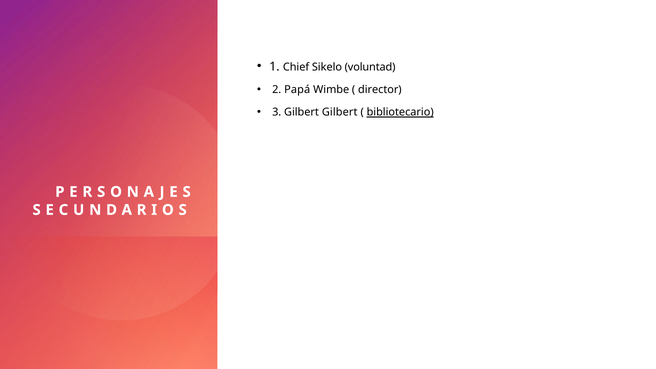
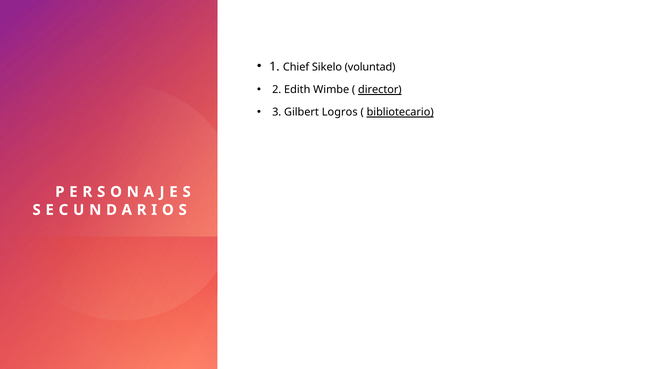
Papá: Papá -> Edith (297, 90)
director underline: none -> present (380, 90)
Gilbert Gilbert: Gilbert -> Logros (340, 112)
